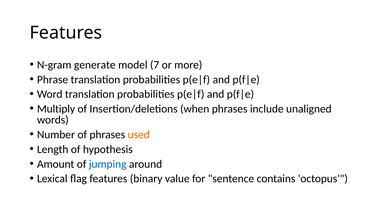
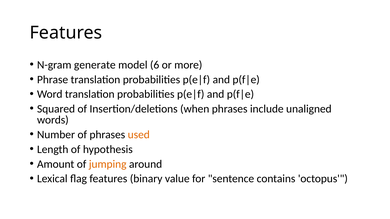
7: 7 -> 6 (155, 65)
Multiply: Multiply -> Squared (56, 109)
jumping colour: blue -> orange (108, 164)
